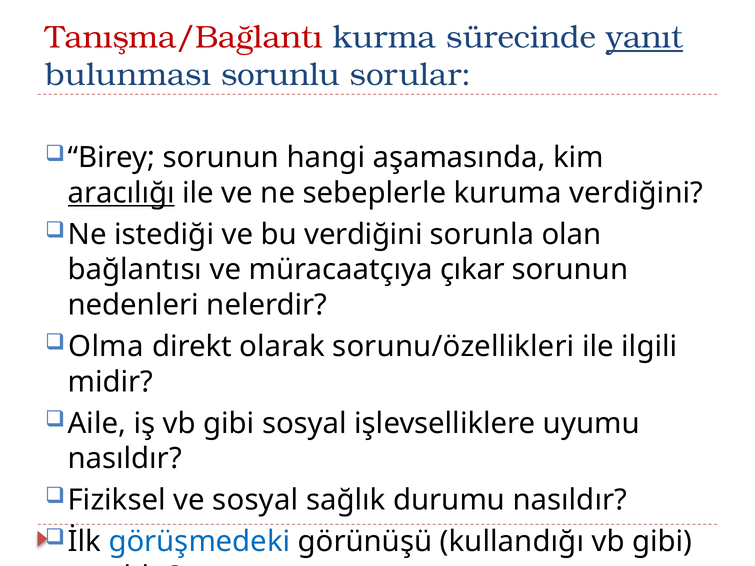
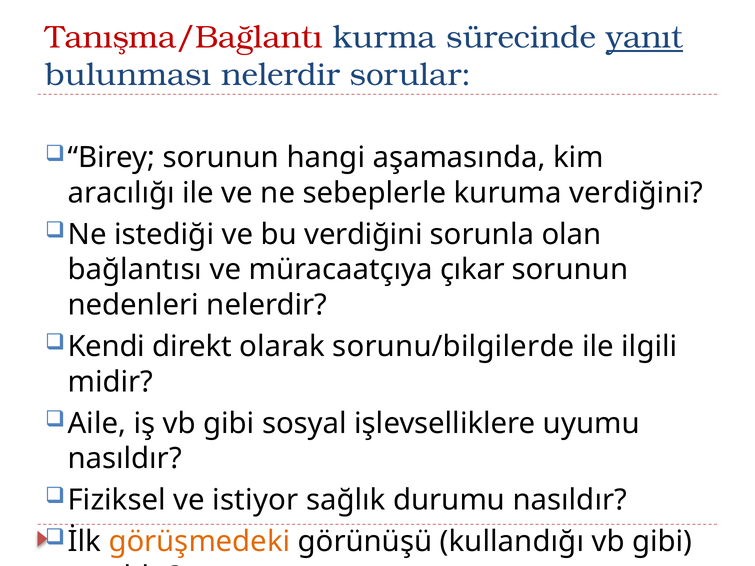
bulunması sorunlu: sorunlu -> nelerdir (281, 75)
aracılığı underline: present -> none (121, 193)
Olma: Olma -> Kendi (106, 347)
sorunu/özellikleri: sorunu/özellikleri -> sorunu/bilgilerde (453, 347)
ve sosyal: sosyal -> istiyor (255, 500)
görüşmedeki colour: blue -> orange (199, 542)
